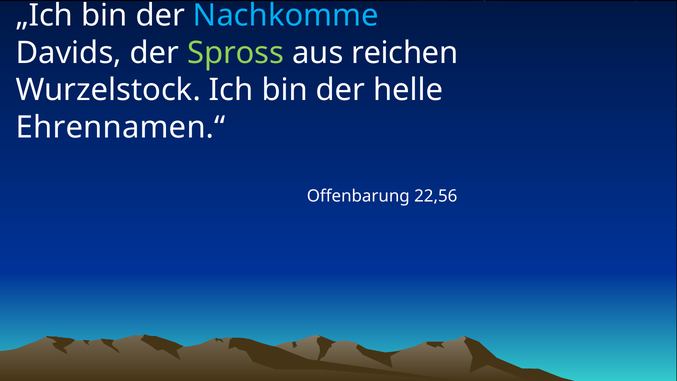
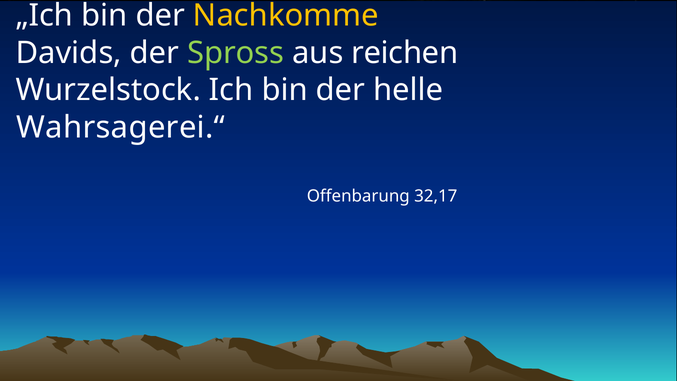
Nachkomme colour: light blue -> yellow (286, 16)
Ehrennamen.“: Ehrennamen.“ -> Wahrsagerei.“ (121, 127)
22,56: 22,56 -> 32,17 (436, 196)
